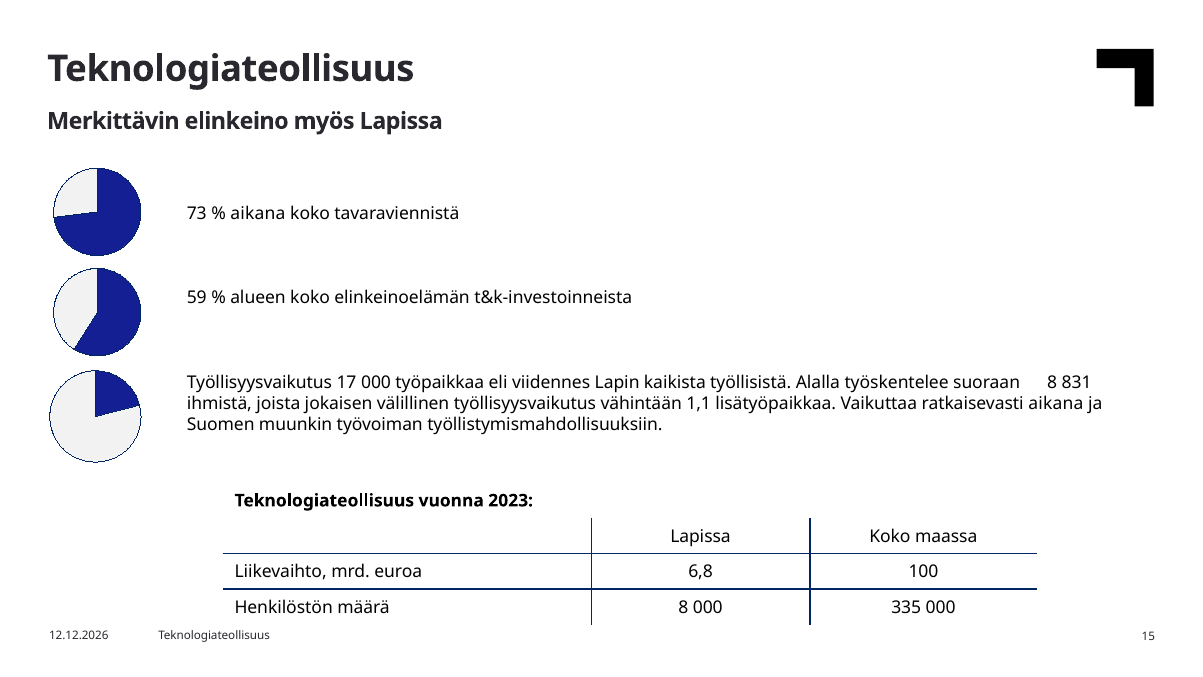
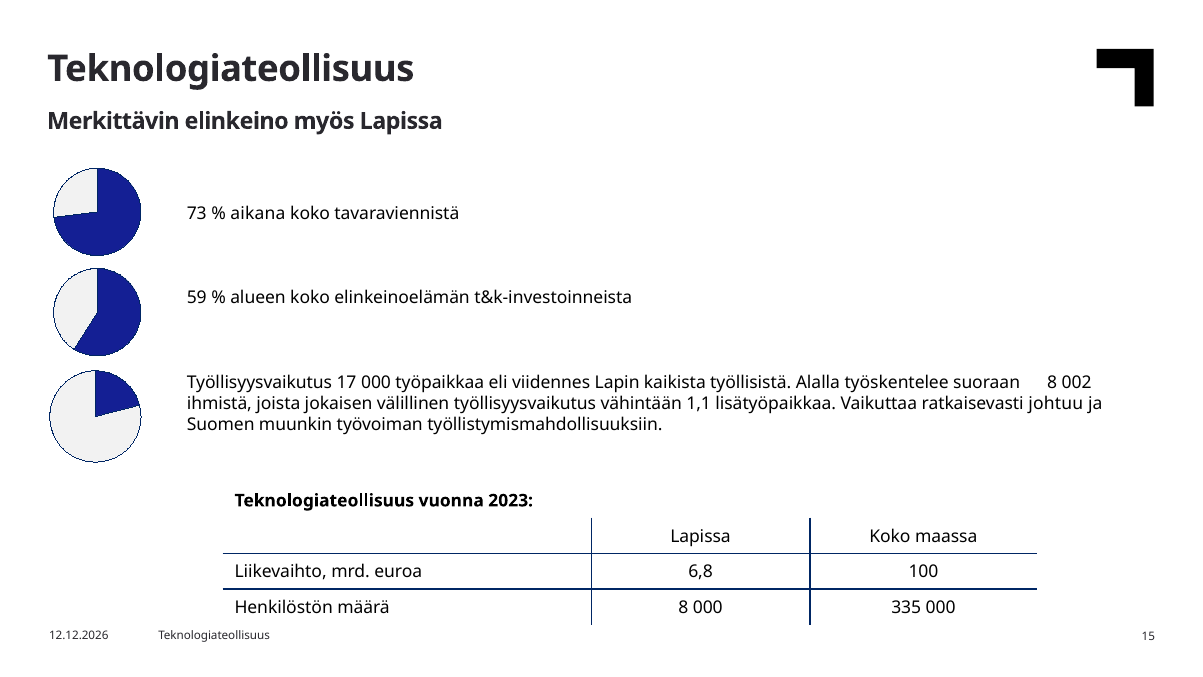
831: 831 -> 002 (1077, 382)
ratkaisevasti aikana: aikana -> johtuu (1056, 403)
